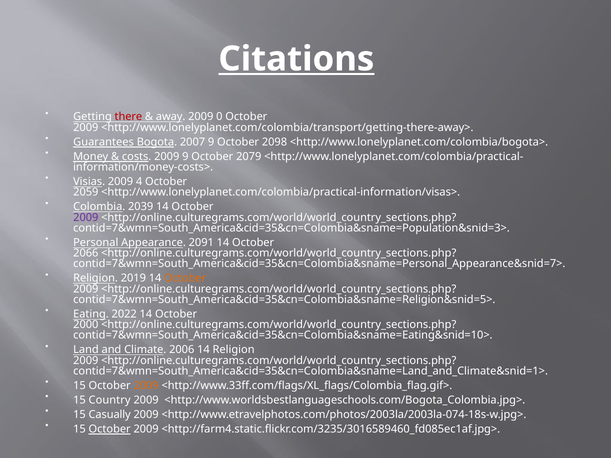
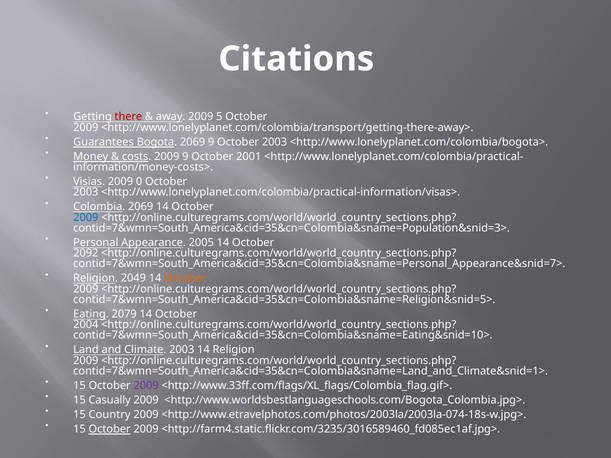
Citations underline: present -> none (296, 59)
0: 0 -> 5 (219, 117)
Bogota 2007: 2007 -> 2069 (193, 142)
9 October 2098: 2098 -> 2003 (275, 142)
2079: 2079 -> 2001 (249, 157)
4: 4 -> 0 (139, 182)
2059: 2059 -> 2003 (86, 192)
Colombia 2039: 2039 -> 2069 (141, 207)
2009 colour: purple -> blue (86, 218)
2091: 2091 -> 2005 (201, 243)
2066: 2066 -> 2092 (86, 253)
2019: 2019 -> 2049 (133, 278)
2022: 2022 -> 2079 (124, 314)
2000: 2000 -> 2004 (86, 325)
Climate 2006: 2006 -> 2003 (182, 350)
2009 colour: orange -> purple (146, 386)
Country: Country -> Casually (110, 400)
Casually: Casually -> Country (110, 415)
